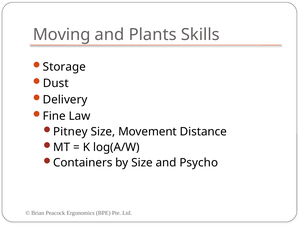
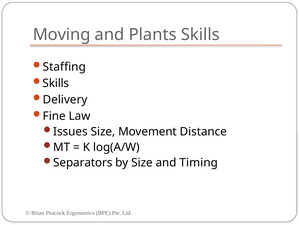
Storage: Storage -> Staffing (64, 67)
Dust: Dust -> Skills (56, 83)
Pitney: Pitney -> Issues (70, 131)
Containers: Containers -> Separators (83, 162)
Psycho: Psycho -> Timing (199, 162)
